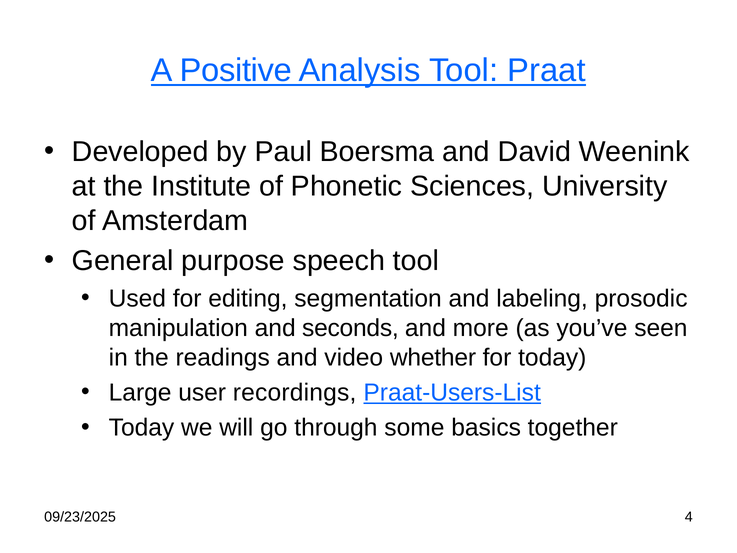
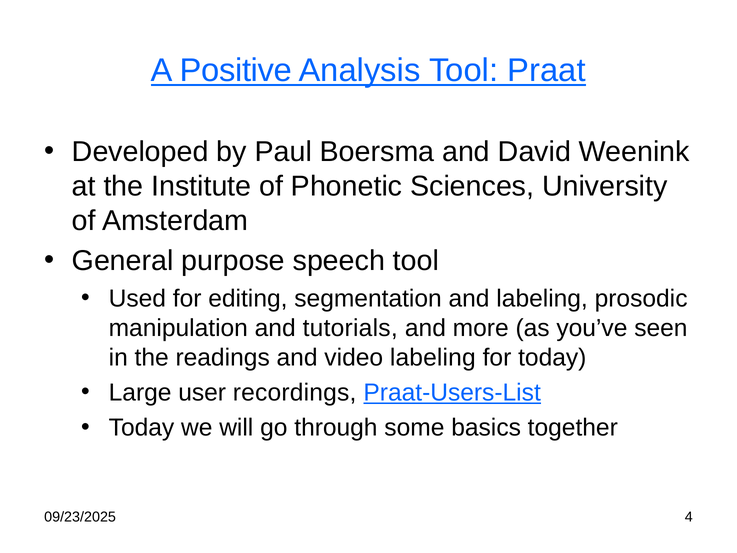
seconds: seconds -> tutorials (350, 328)
video whether: whether -> labeling (433, 357)
